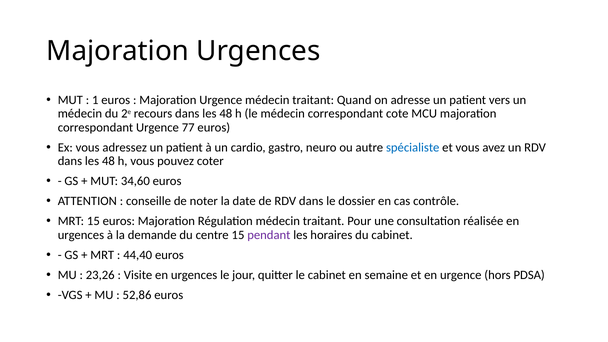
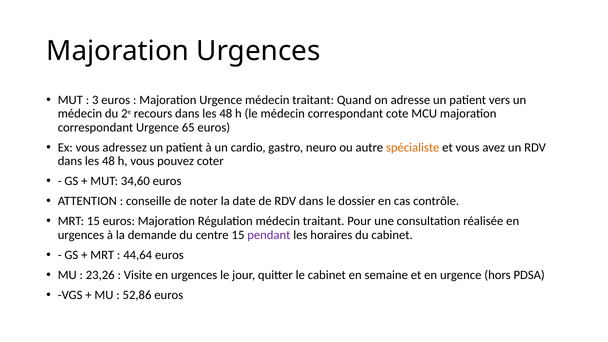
1: 1 -> 3 (95, 100)
77: 77 -> 65 (188, 127)
spécialiste colour: blue -> orange (413, 147)
44,40: 44,40 -> 44,64 (138, 255)
